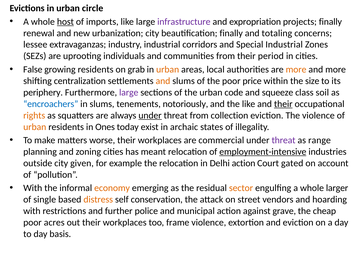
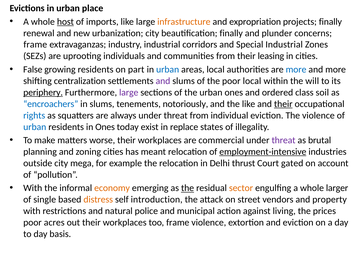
circle: circle -> place (93, 8)
infrastructure colour: purple -> orange (184, 22)
totaling: totaling -> plunder (277, 33)
lessee: lessee -> frame (35, 45)
period: period -> leasing (271, 56)
grab: grab -> part (136, 70)
urban colour: orange -> blue (168, 70)
more colour: orange -> blue (296, 70)
and colour: orange -> purple (163, 81)
poor price: price -> local (252, 81)
size: size -> will (312, 81)
periphery underline: none -> present (43, 92)
urban code: code -> ones (234, 92)
squeeze: squeeze -> ordered (278, 92)
rights colour: orange -> blue (34, 115)
under underline: present -> none (150, 115)
collection: collection -> individual (229, 115)
urban colour: orange -> blue (35, 127)
archaic: archaic -> replace (184, 127)
range: range -> brutal (320, 140)
given: given -> mega (82, 163)
Delhi action: action -> thrust (244, 163)
the underline: none -> present (188, 188)
conservation: conservation -> introduction (157, 200)
hoarding: hoarding -> property (330, 200)
further: further -> natural (119, 211)
grave: grave -> living (284, 211)
cheap: cheap -> prices (324, 211)
